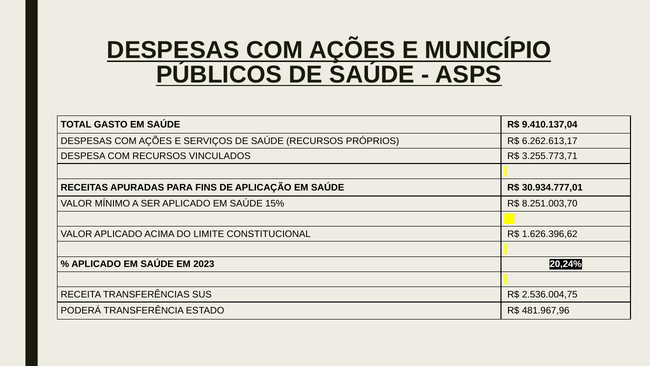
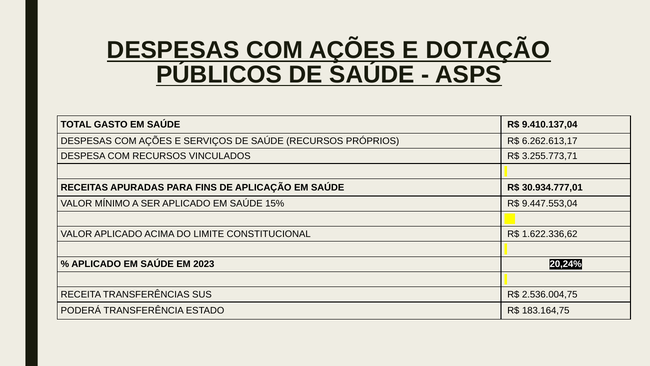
MUNICÍPIO: MUNICÍPIO -> DOTAÇÃO (488, 50)
8.251.003,70: 8.251.003,70 -> 9.447.553,04 (550, 204)
1.626.396,62: 1.626.396,62 -> 1.622.336,62 (550, 234)
481.967,96: 481.967,96 -> 183.164,75 (546, 311)
